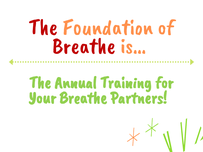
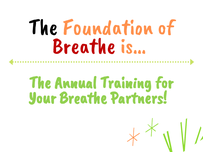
The colour: red -> black (43, 27)
